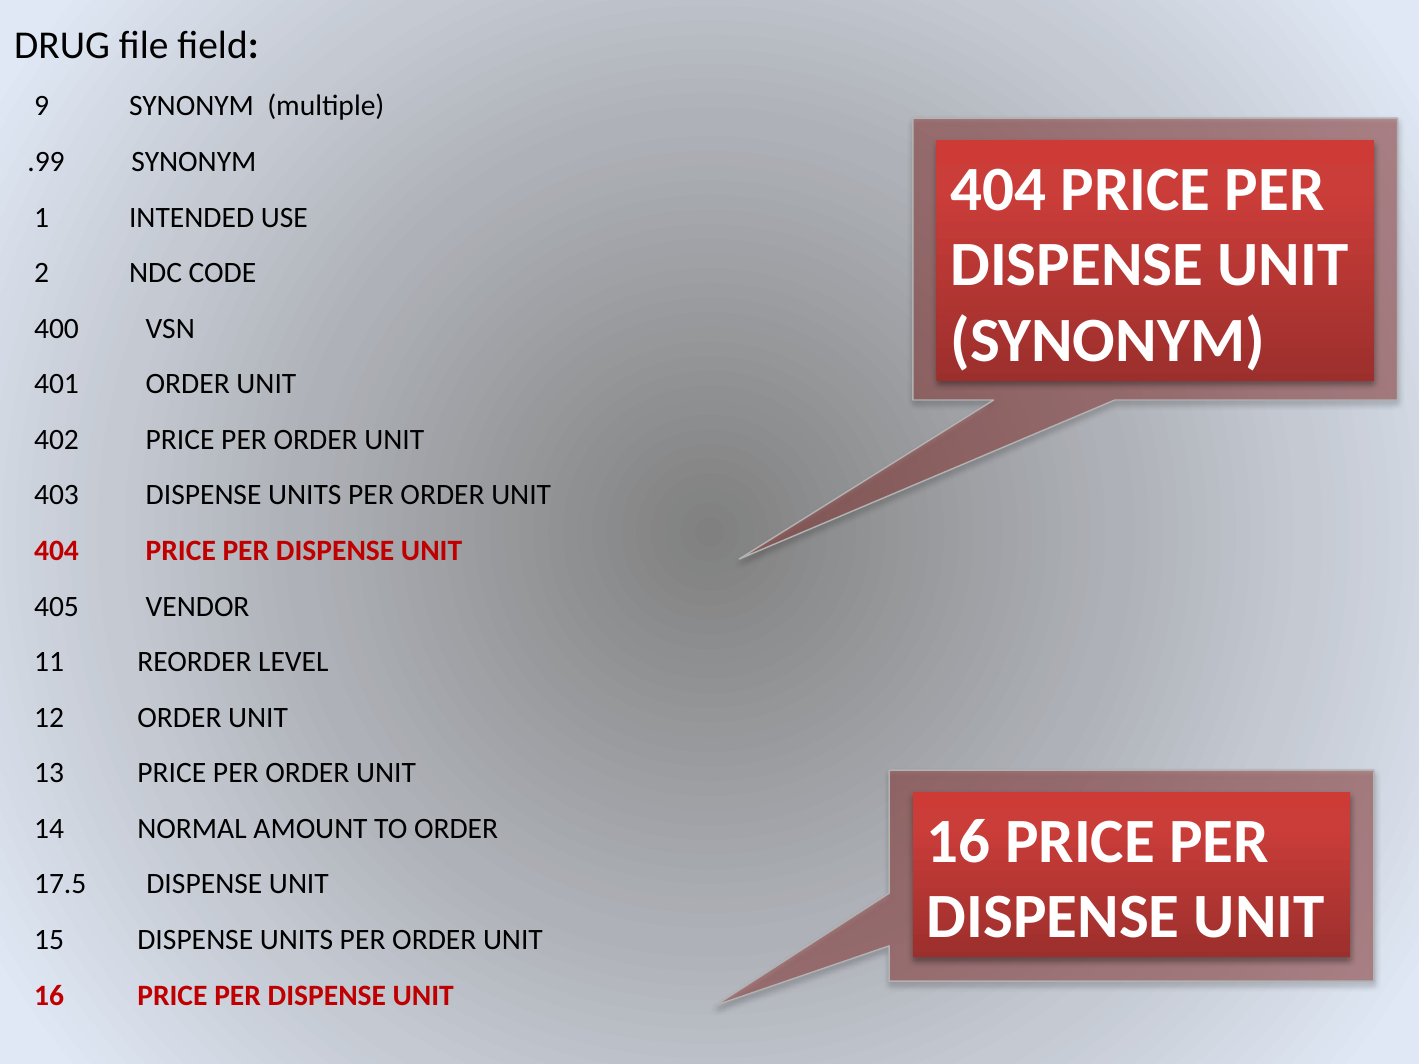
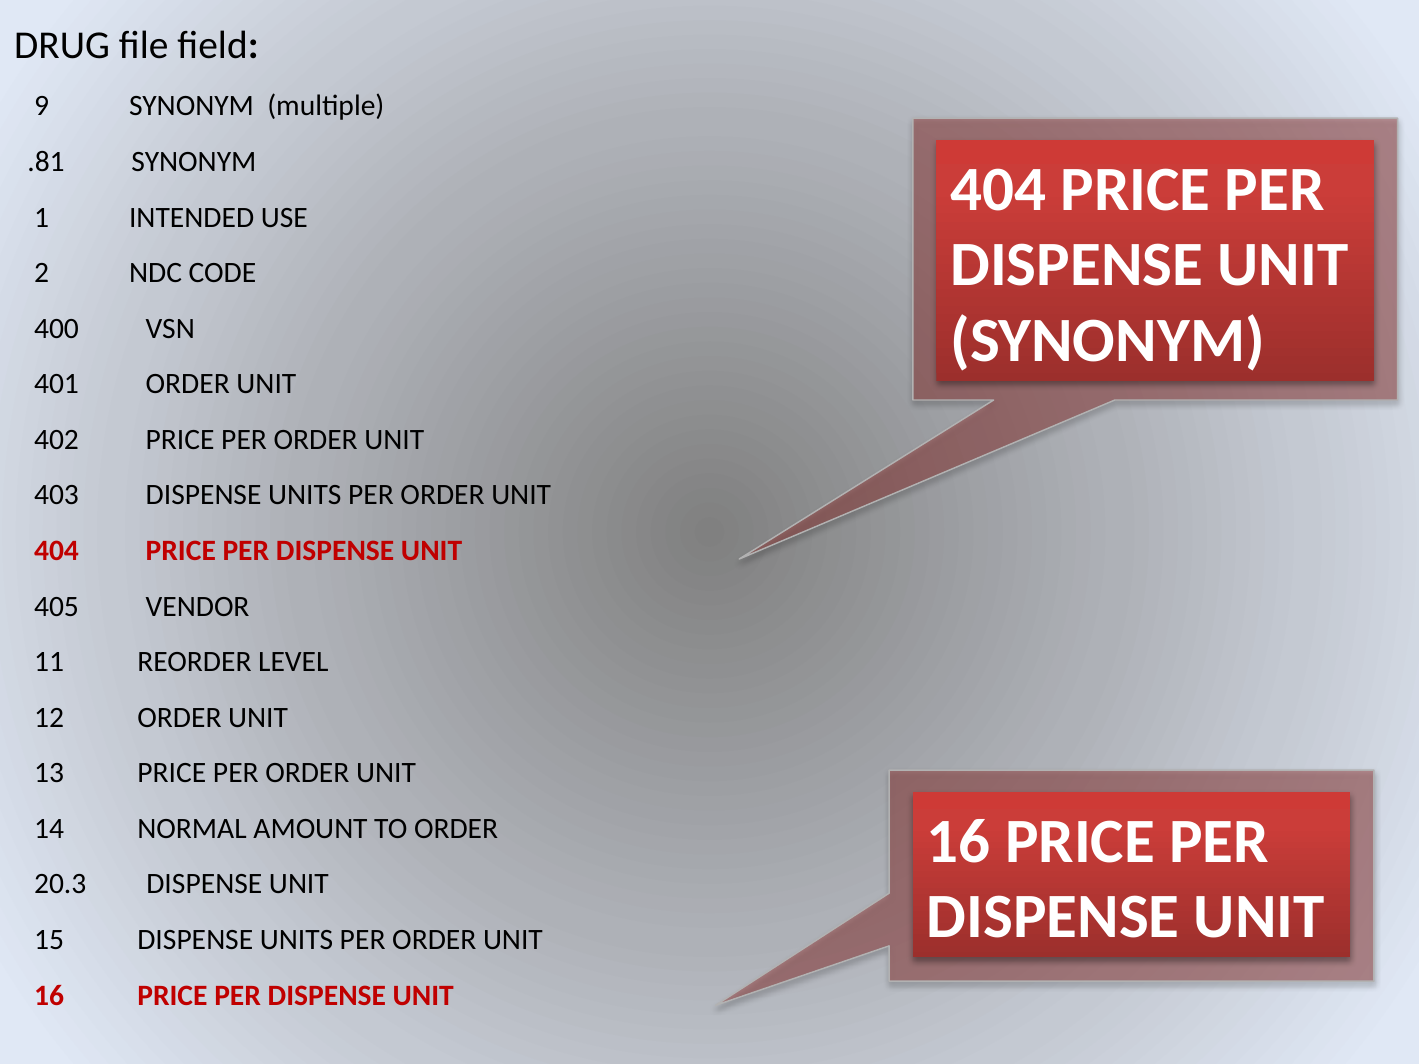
.99: .99 -> .81 (46, 162)
17.5: 17.5 -> 20.3 (60, 884)
